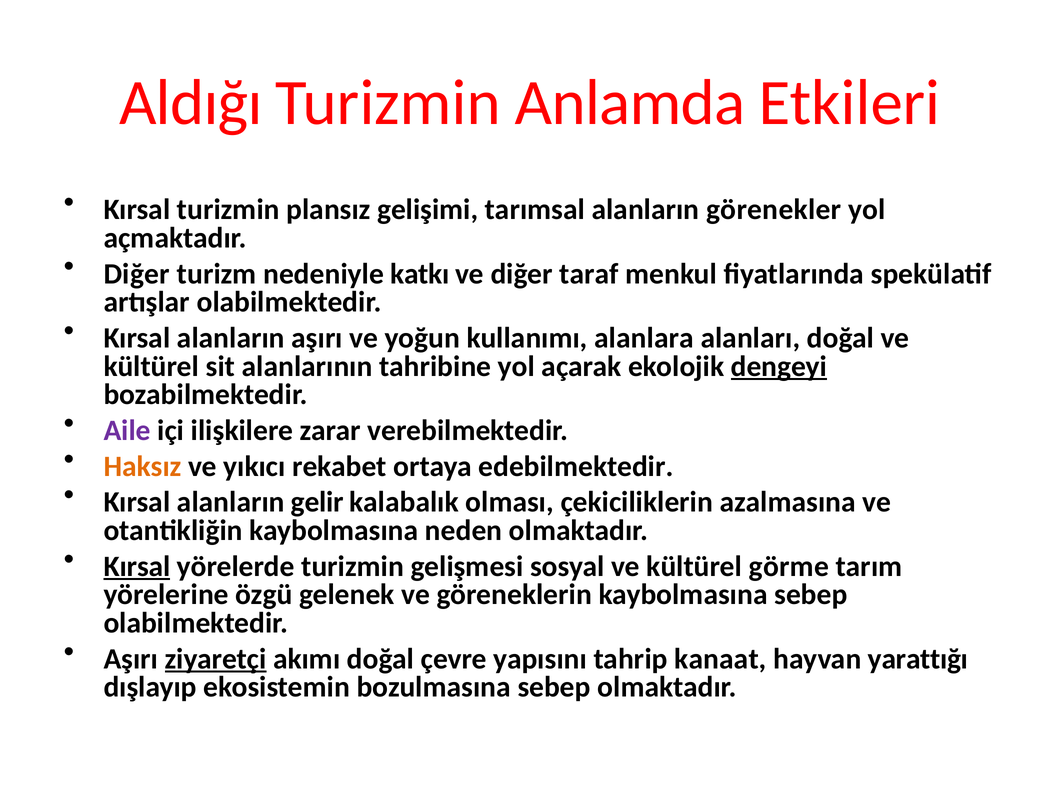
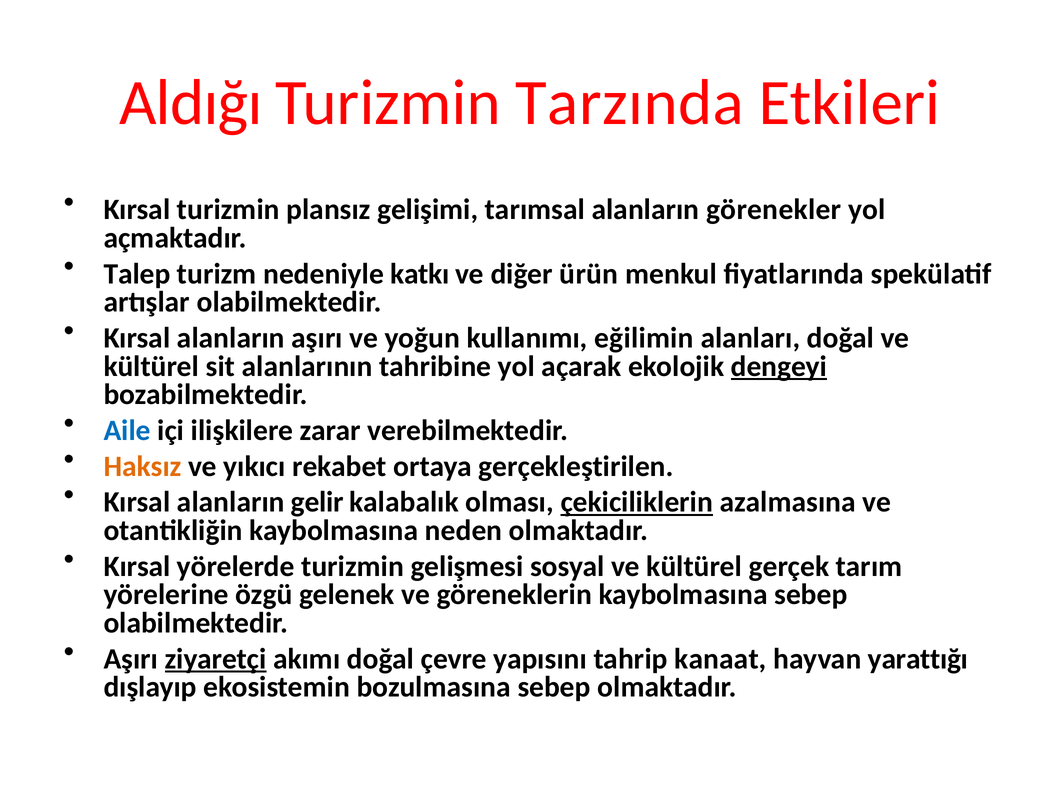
Anlamda: Anlamda -> Tarzında (630, 103)
Diğer: Diğer -> Talep (137, 274)
taraf: taraf -> ürün (589, 274)
alanlara: alanlara -> eğilimin (644, 338)
Aile colour: purple -> blue (127, 431)
edebilmektedir: edebilmektedir -> gerçekleştirilen (576, 467)
çekiciliklerin underline: none -> present (637, 503)
Kırsal underline: present -> none (137, 567)
görme: görme -> gerçek (789, 567)
